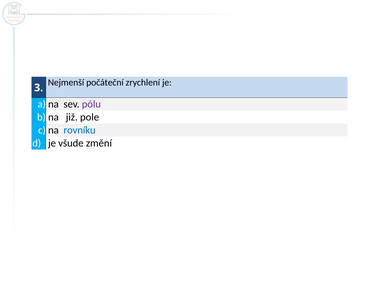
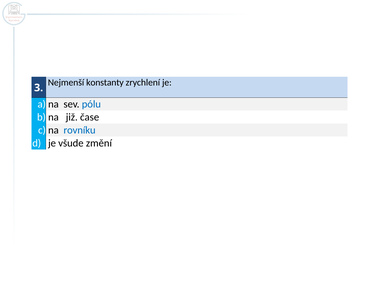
počáteční: počáteční -> konstanty (105, 83)
pólu colour: purple -> blue (91, 104)
pole: pole -> čase (90, 117)
